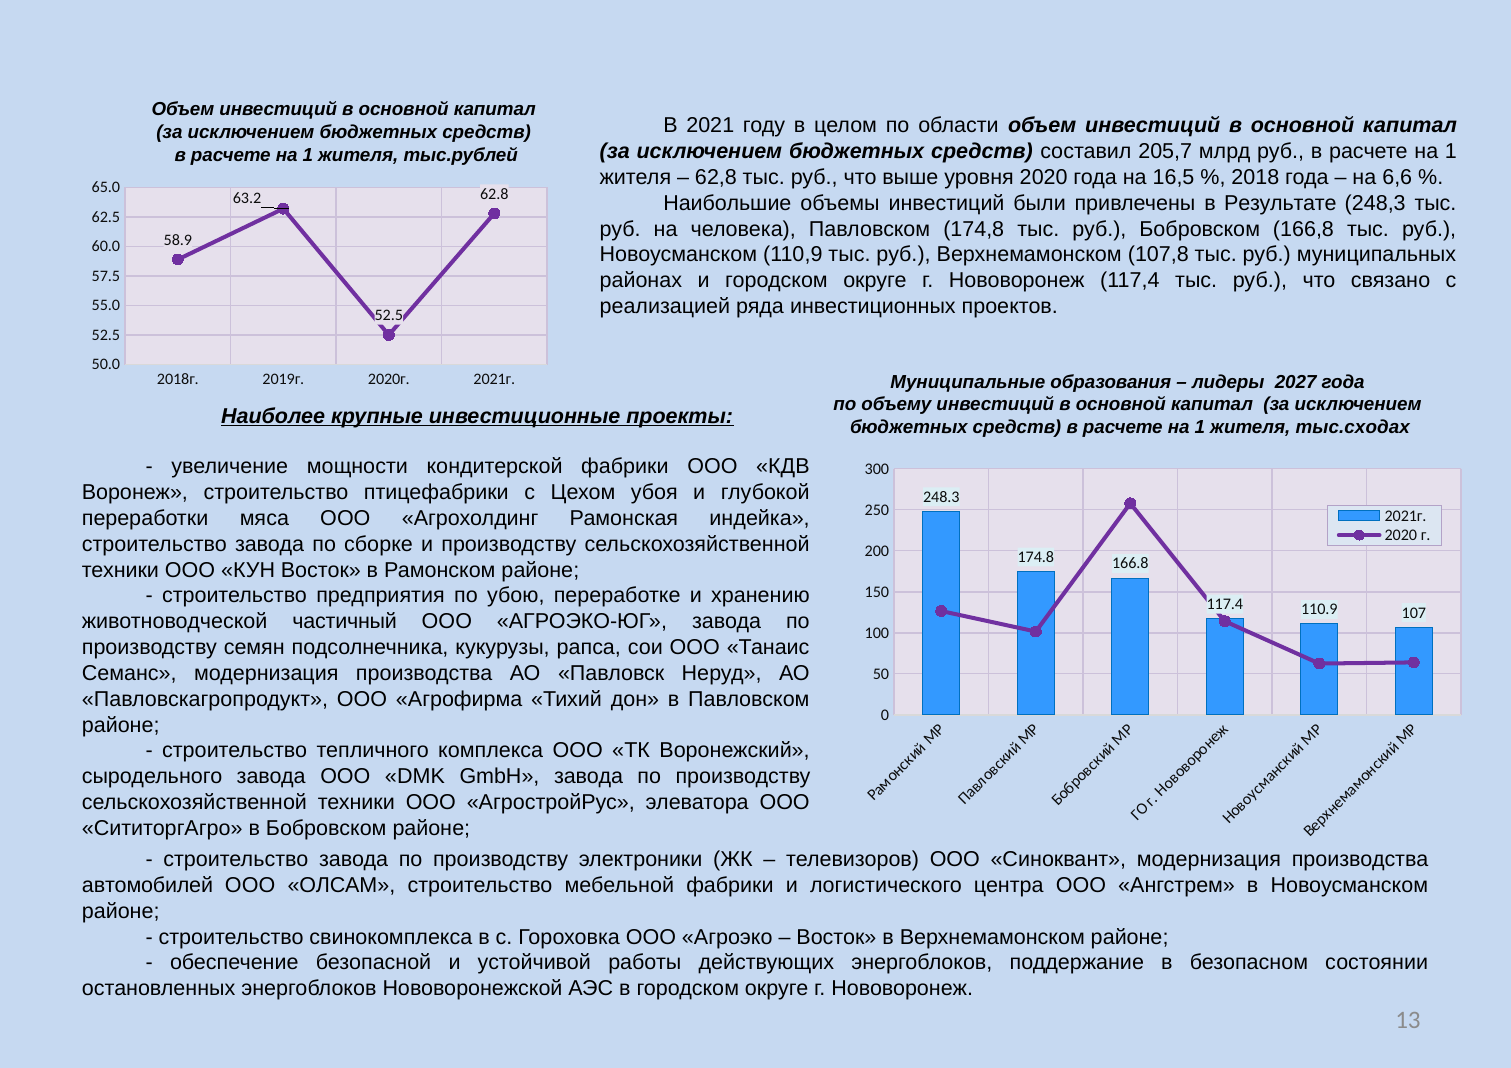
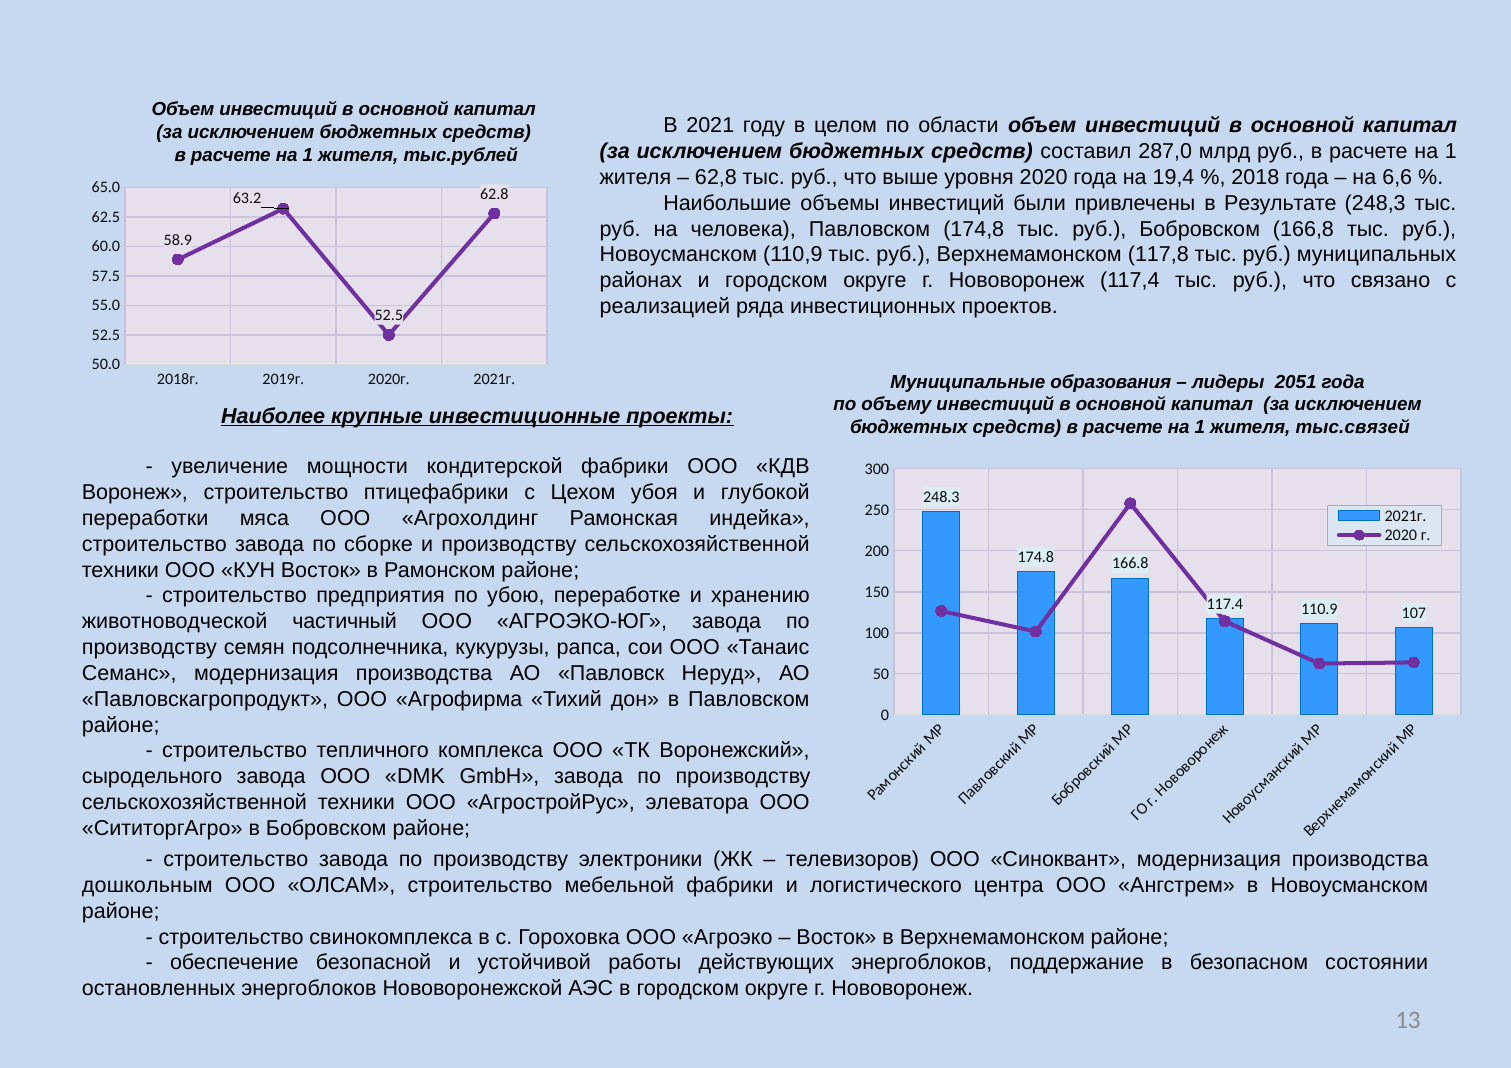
205,7: 205,7 -> 287,0 (1165, 152)
16,5: 16,5 -> 19,4 (1173, 177)
107,8: 107,8 -> 117,8 (1158, 255)
2027: 2027 -> 2051 (1296, 382)
тыс.сходах: тыс.сходах -> тыс.связей (1353, 427)
автомобилей: автомобилей -> дошкольным (147, 886)
